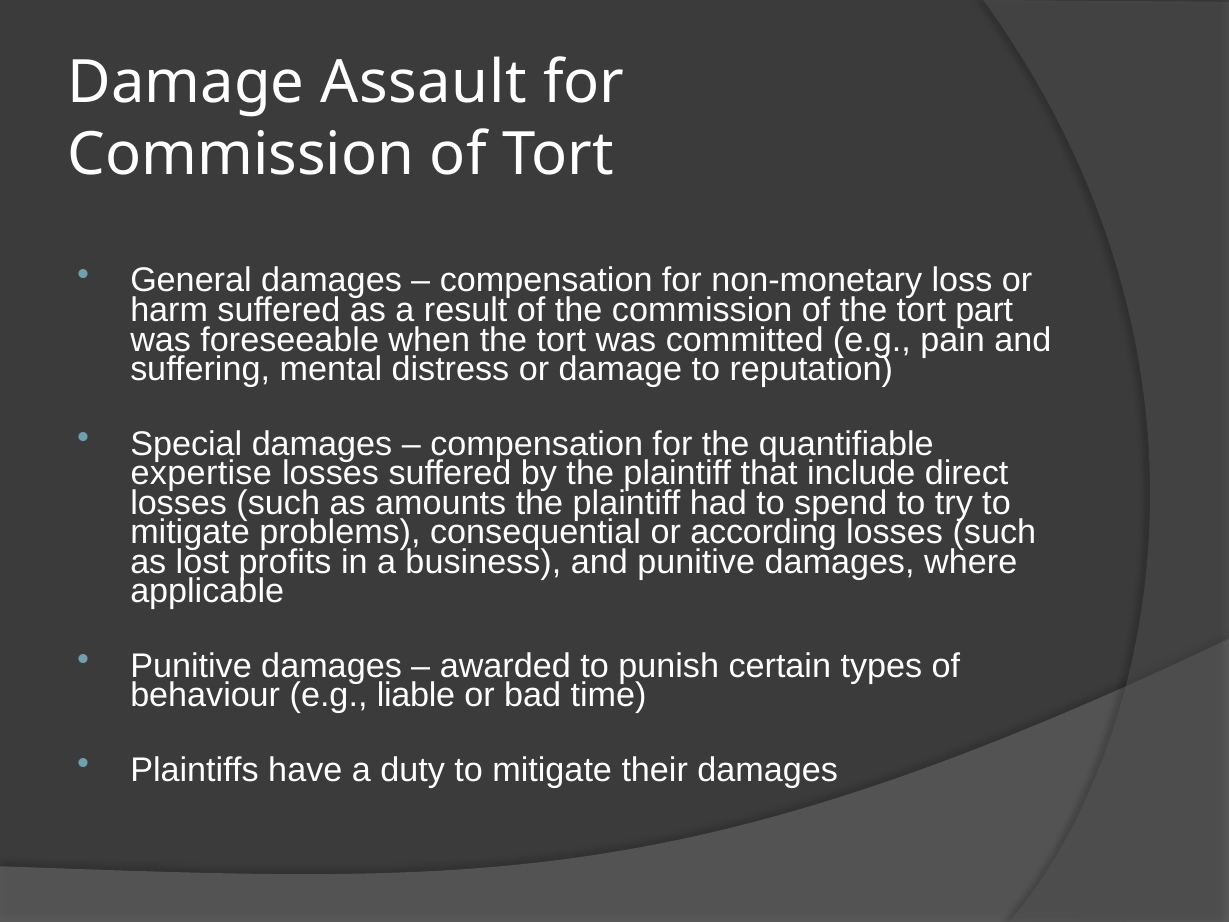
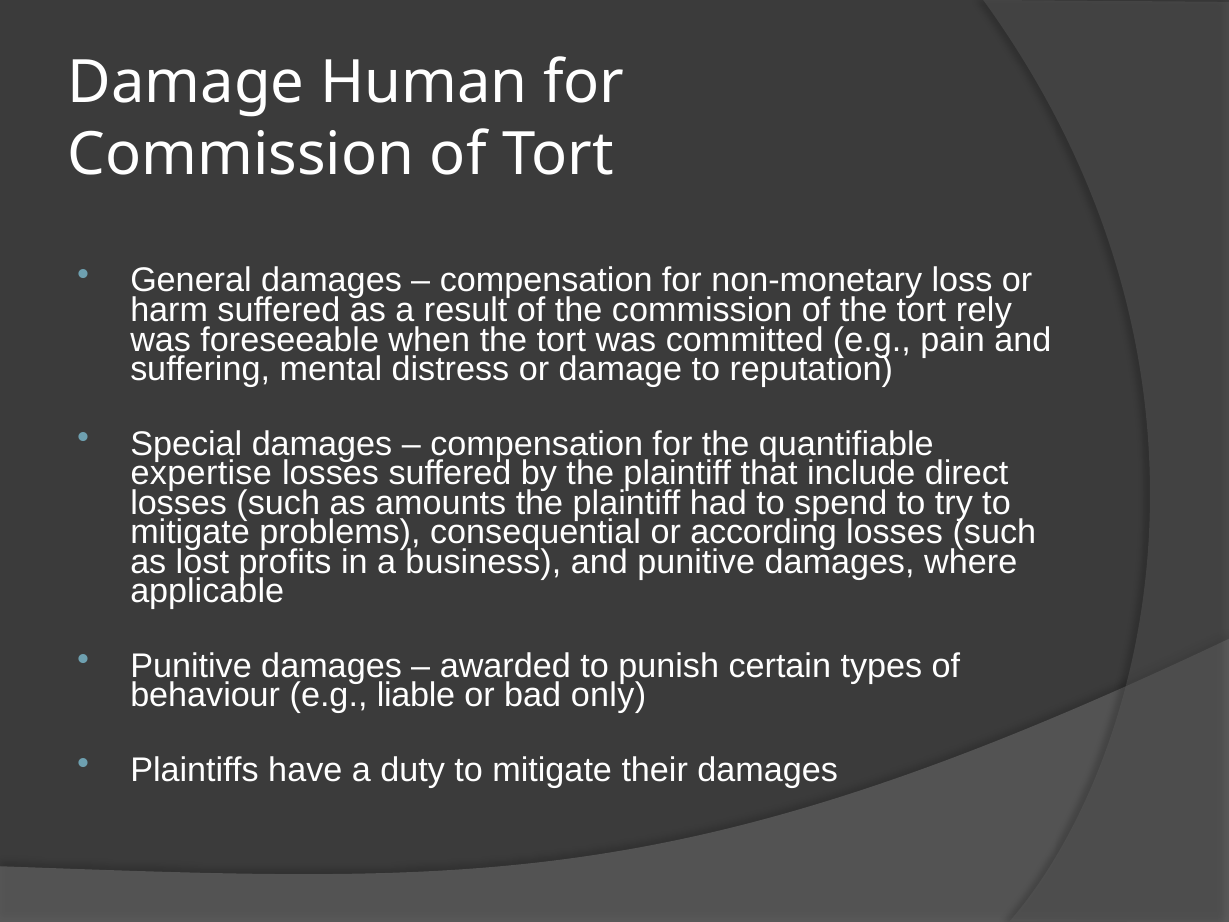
Assault: Assault -> Human (424, 83)
part: part -> rely (984, 310)
time: time -> only (608, 695)
